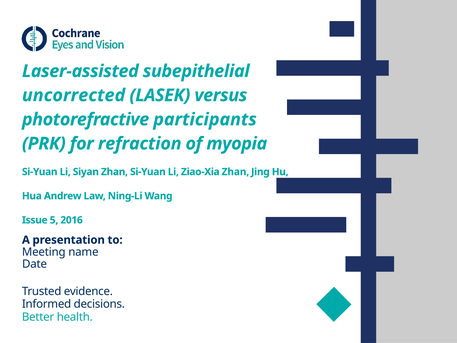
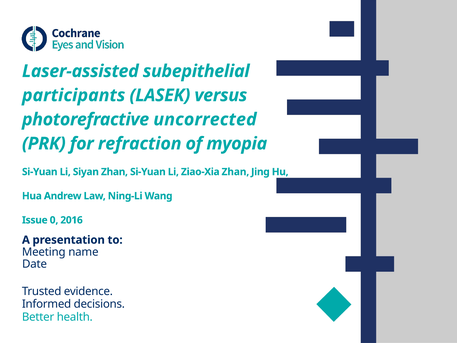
uncorrected: uncorrected -> participants (74, 95)
participants: participants -> uncorrected (205, 119)
5: 5 -> 0 (54, 220)
